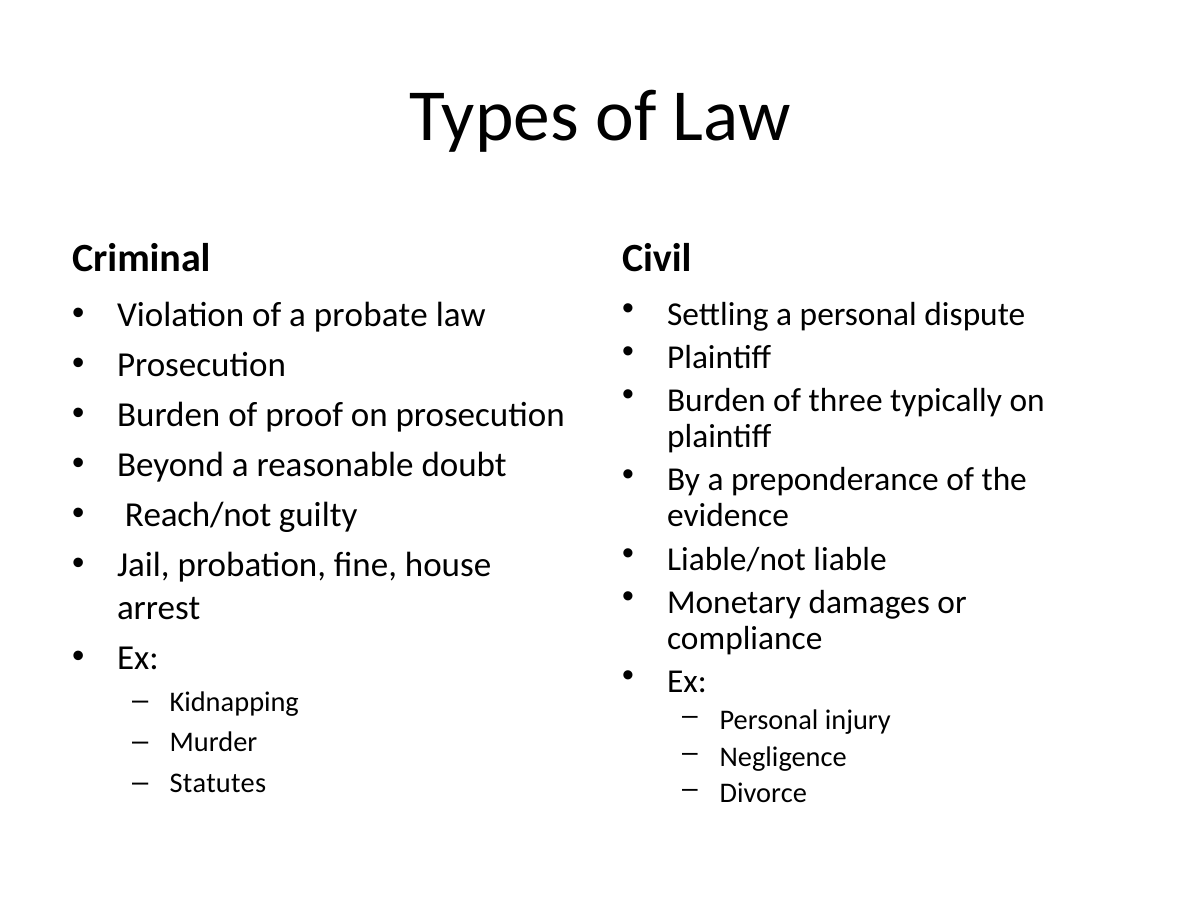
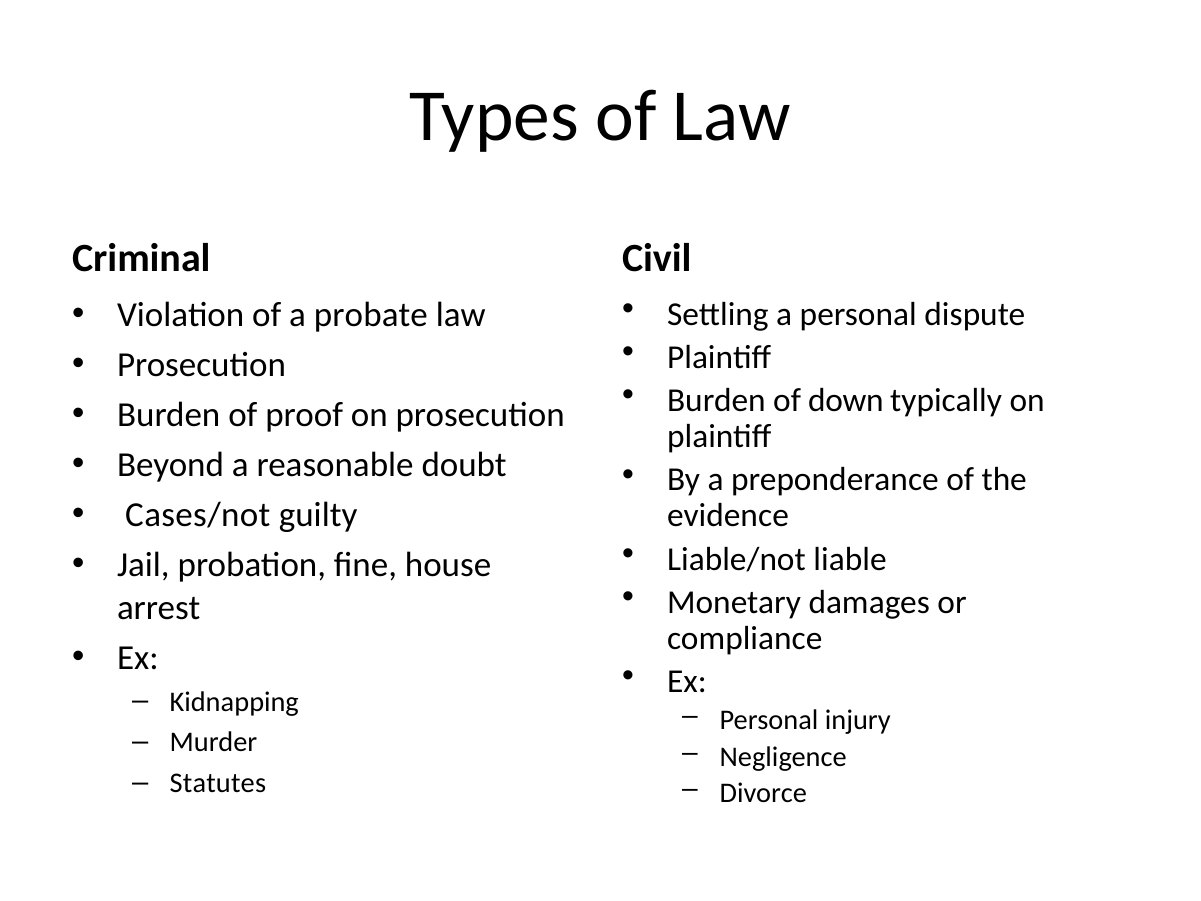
three: three -> down (846, 400)
Reach/not: Reach/not -> Cases/not (198, 515)
